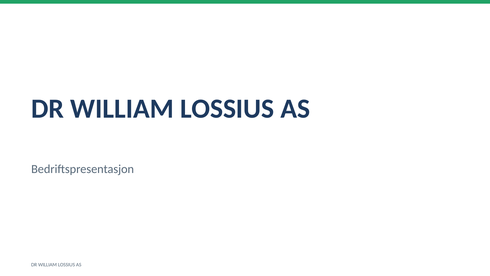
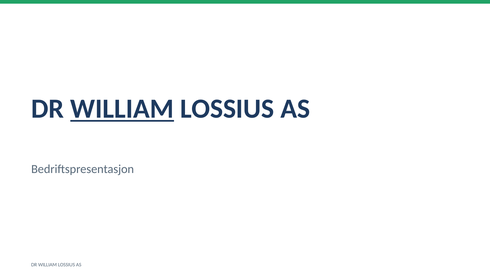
WILLIAM underline: none -> present (122, 109)
